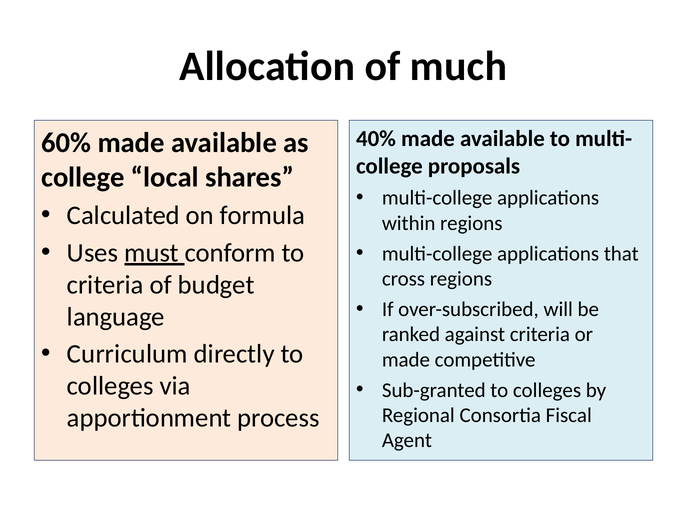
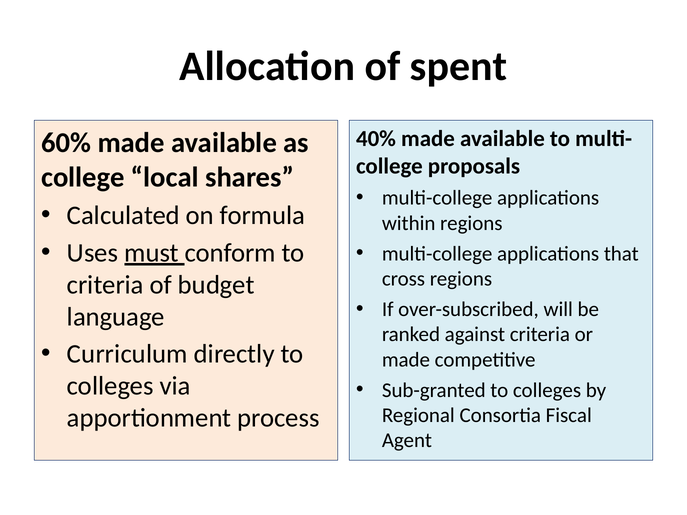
much: much -> spent (459, 67)
